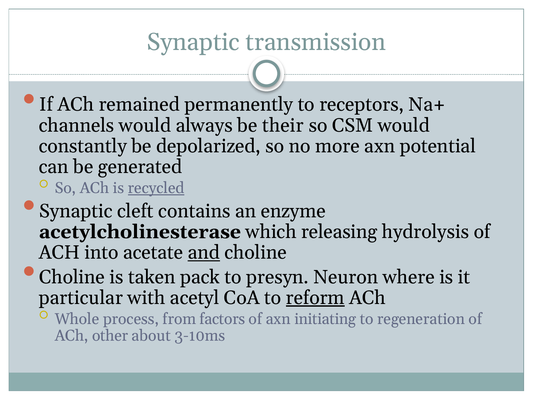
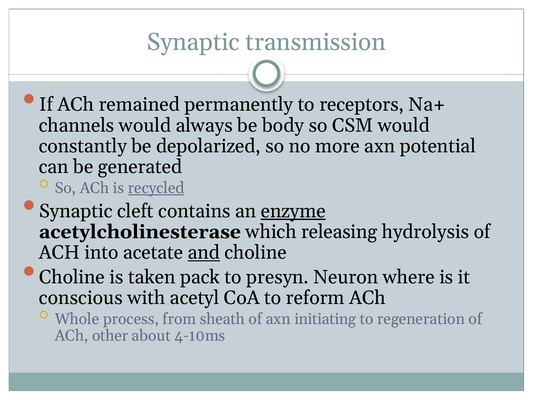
their: their -> body (283, 125)
enzyme underline: none -> present (293, 211)
particular: particular -> conscious (81, 298)
reform underline: present -> none (315, 298)
factors: factors -> sheath (222, 319)
3-10ms: 3-10ms -> 4-10ms (200, 336)
